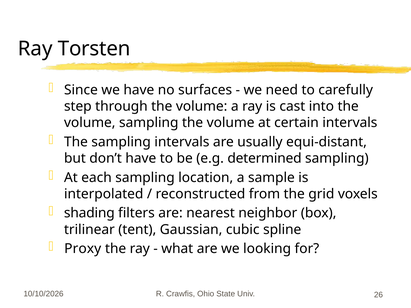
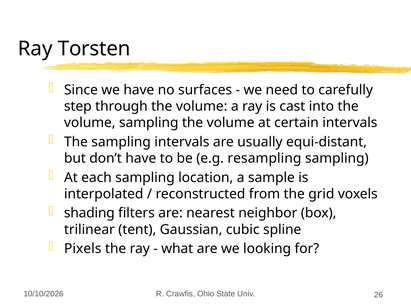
determined: determined -> resampling (264, 159)
Proxy: Proxy -> Pixels (83, 249)
